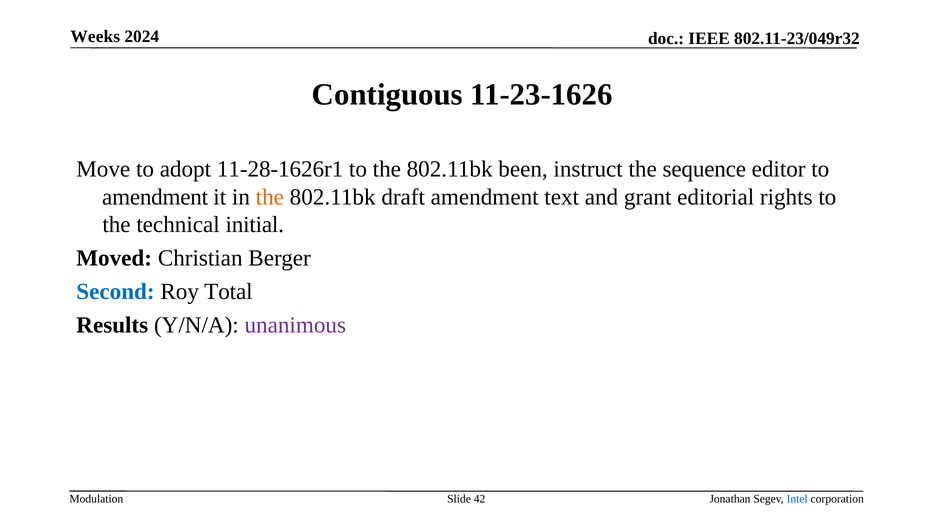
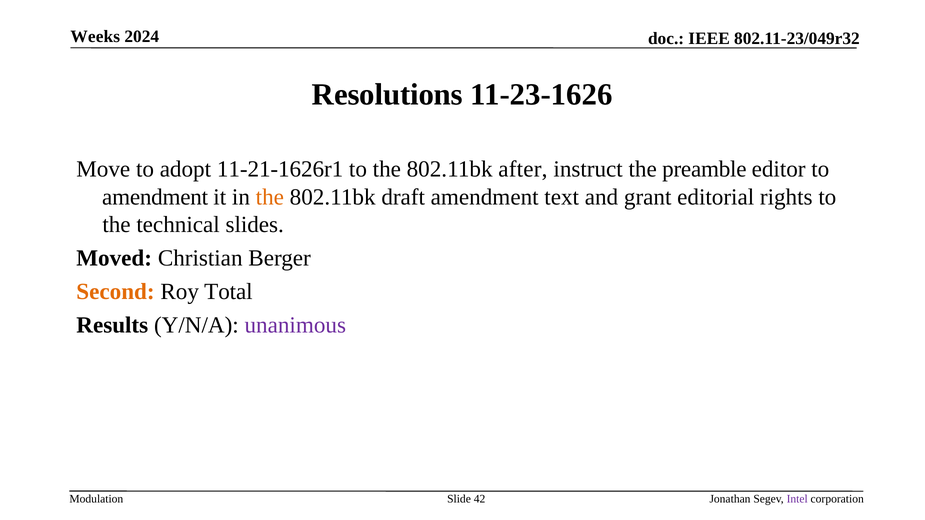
Contiguous: Contiguous -> Resolutions (387, 95)
11-28-1626r1: 11-28-1626r1 -> 11-21-1626r1 (280, 169)
been: been -> after (523, 169)
sequence: sequence -> preamble (704, 169)
initial: initial -> slides (255, 225)
Second colour: blue -> orange (116, 292)
Intel colour: blue -> purple (797, 499)
